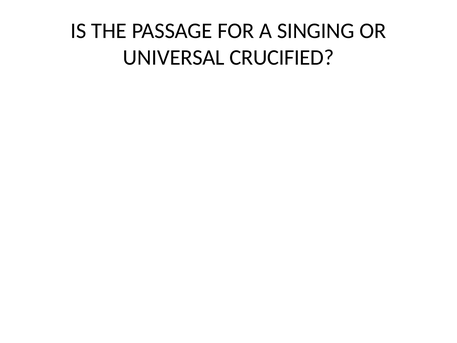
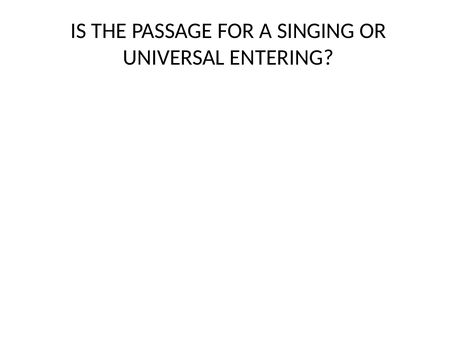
CRUCIFIED: CRUCIFIED -> ENTERING (282, 58)
